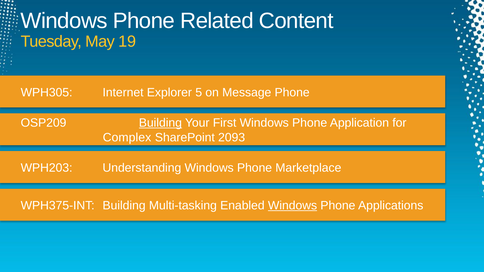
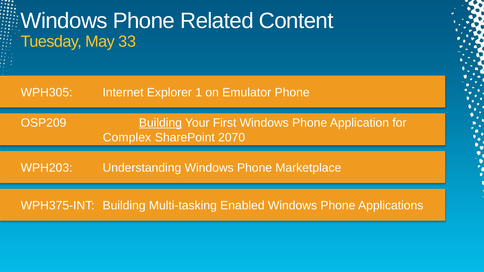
19: 19 -> 33 (127, 42)
5: 5 -> 1 (199, 92)
Message: Message -> Emulator (247, 92)
2093: 2093 -> 2070 (232, 138)
Windows underline: present -> none (293, 206)
